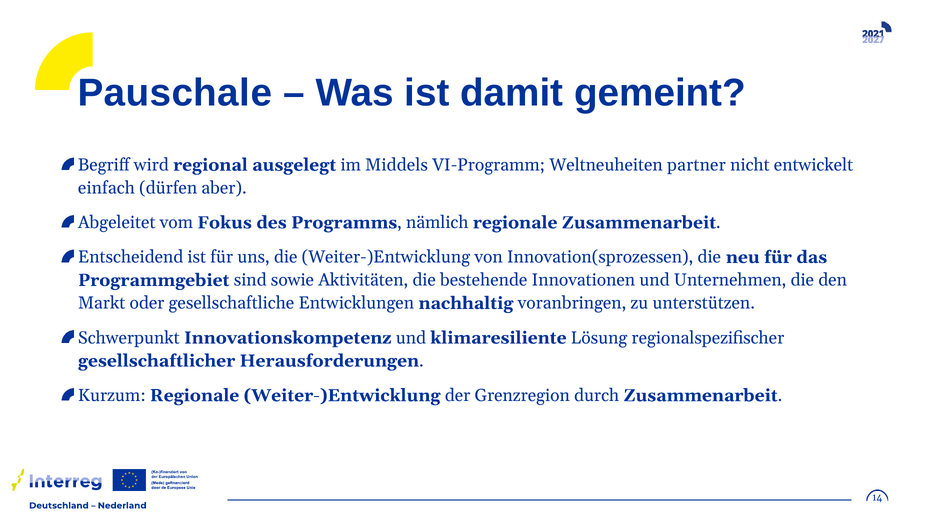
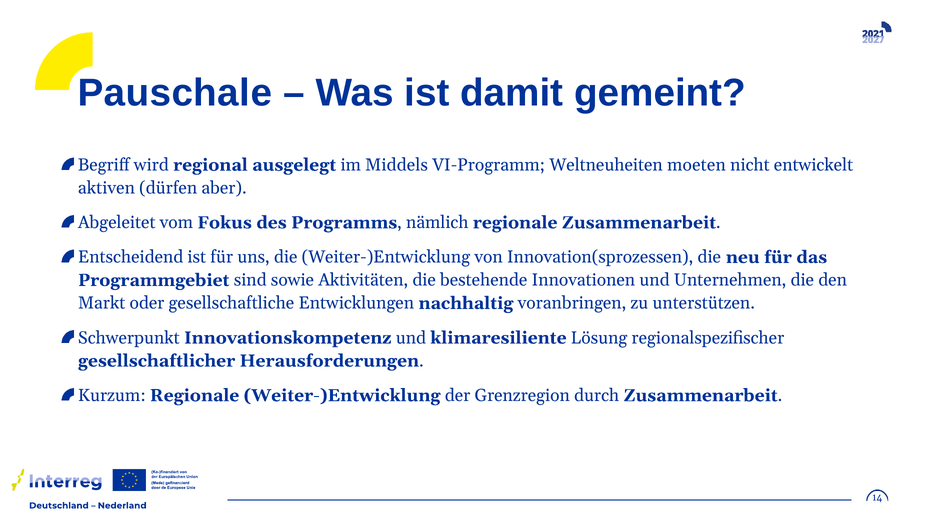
partner: partner -> moeten (696, 165)
einfach: einfach -> aktiven (106, 188)
